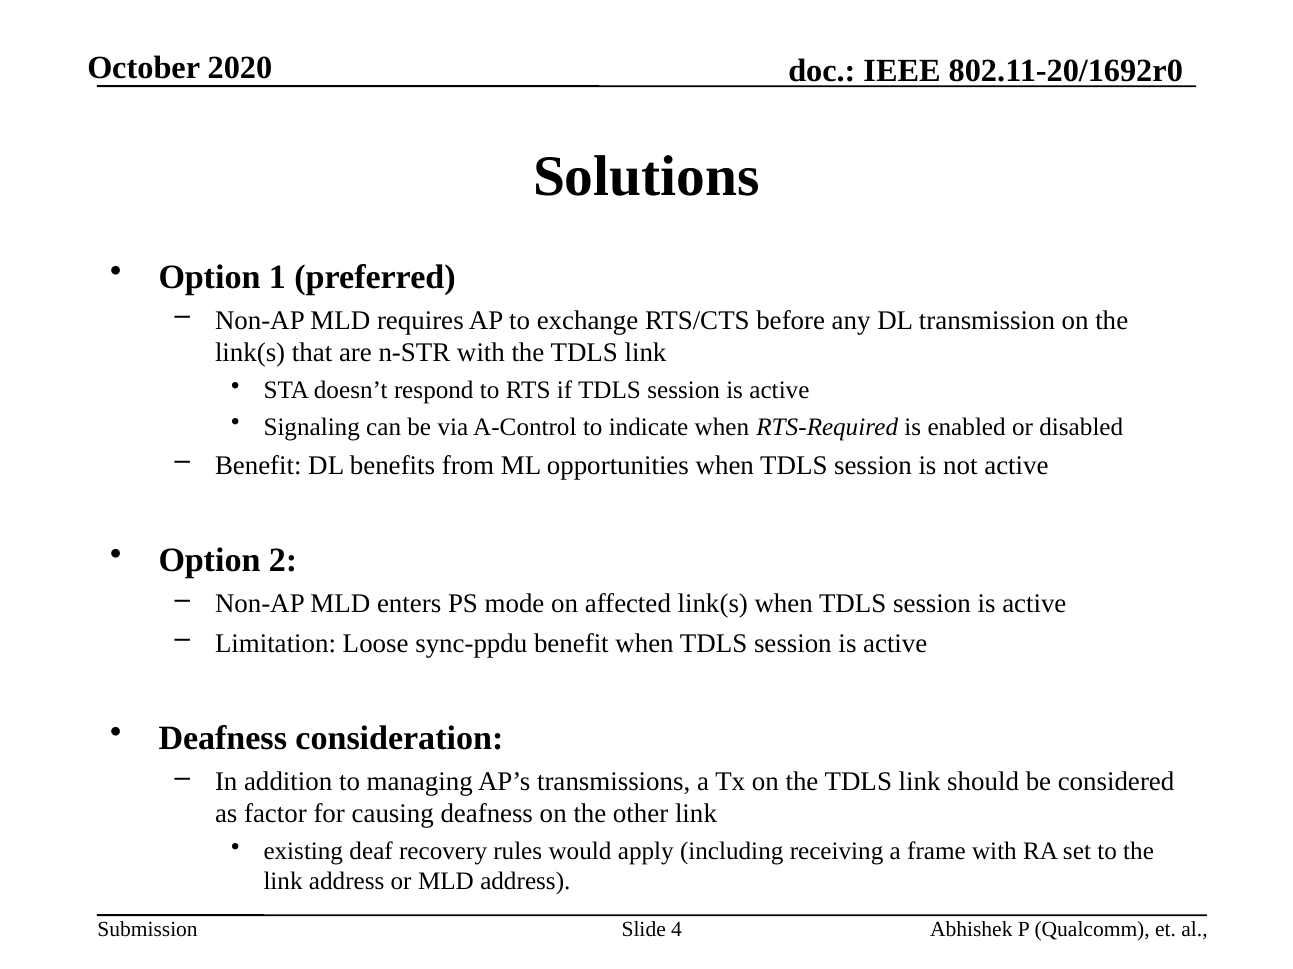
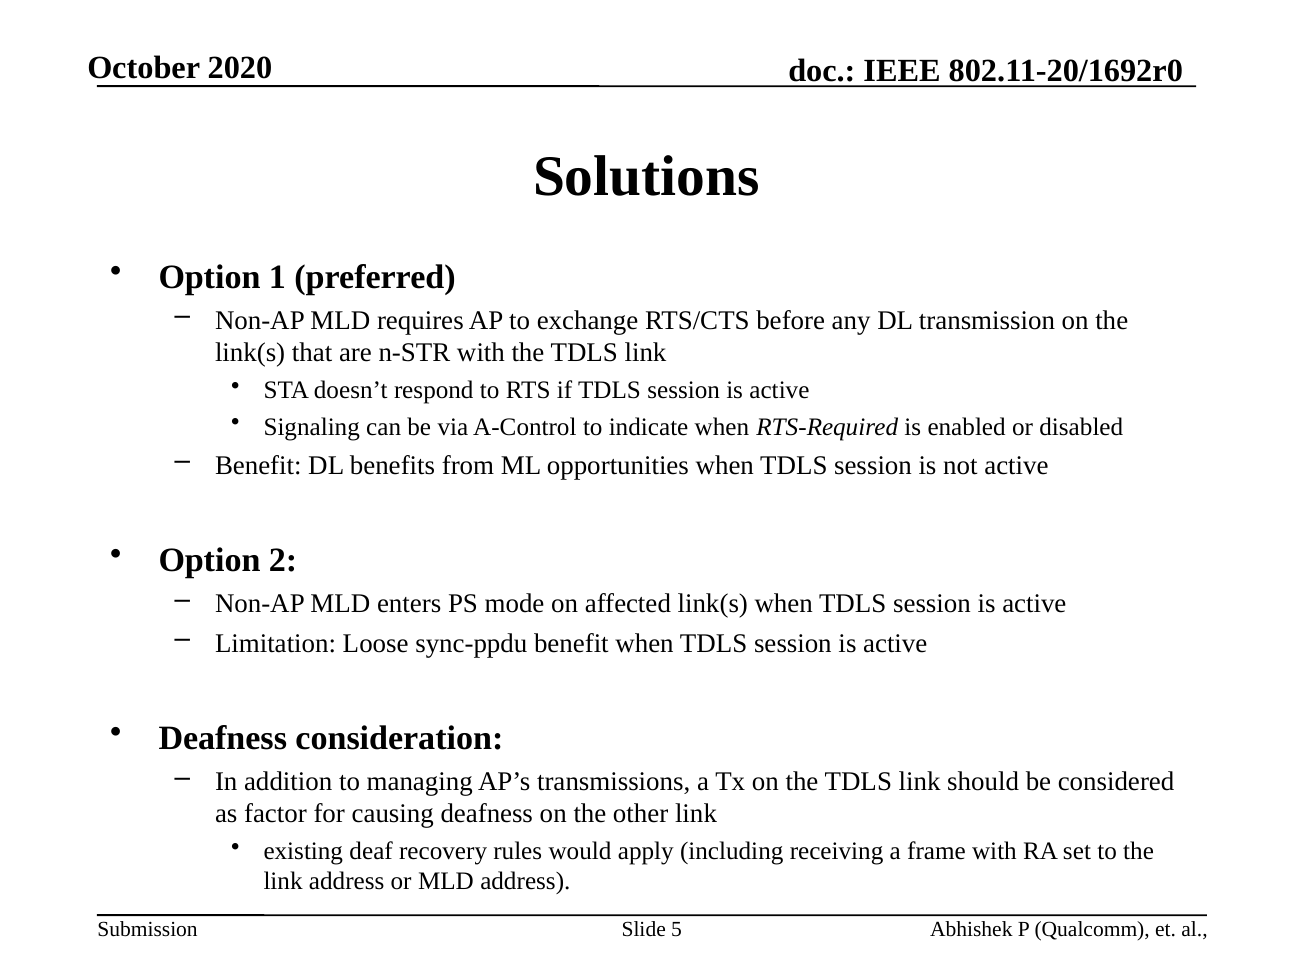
4: 4 -> 5 (677, 930)
